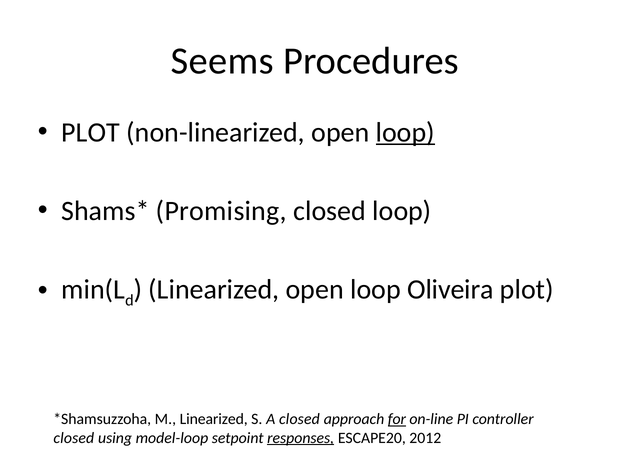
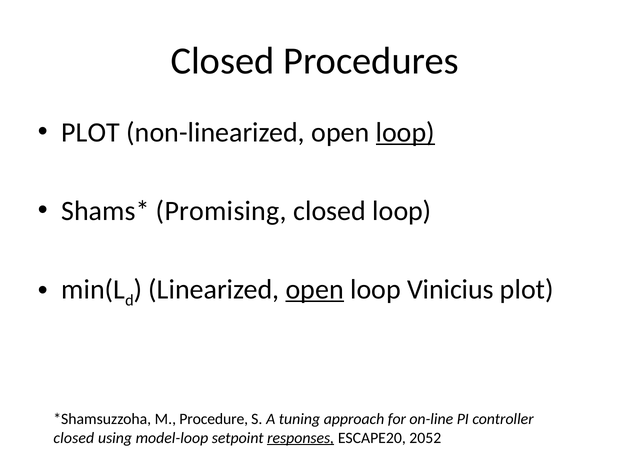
Seems: Seems -> Closed (222, 61)
open underline: none -> present (315, 289)
Oliveira: Oliveira -> Vinicius (450, 289)
M Linearized: Linearized -> Procedure (214, 419)
A closed: closed -> tuning (299, 419)
for underline: present -> none (397, 419)
2012: 2012 -> 2052 (425, 437)
